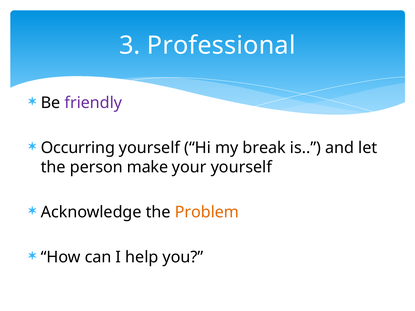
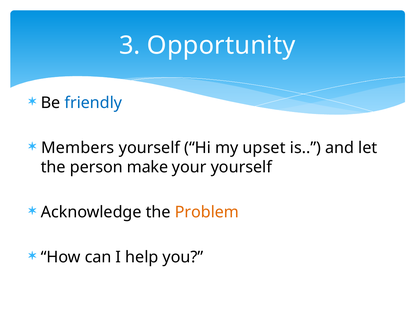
Professional: Professional -> Opportunity (221, 46)
friendly colour: purple -> blue (93, 103)
Occurring: Occurring -> Members (78, 148)
break: break -> upset (264, 148)
